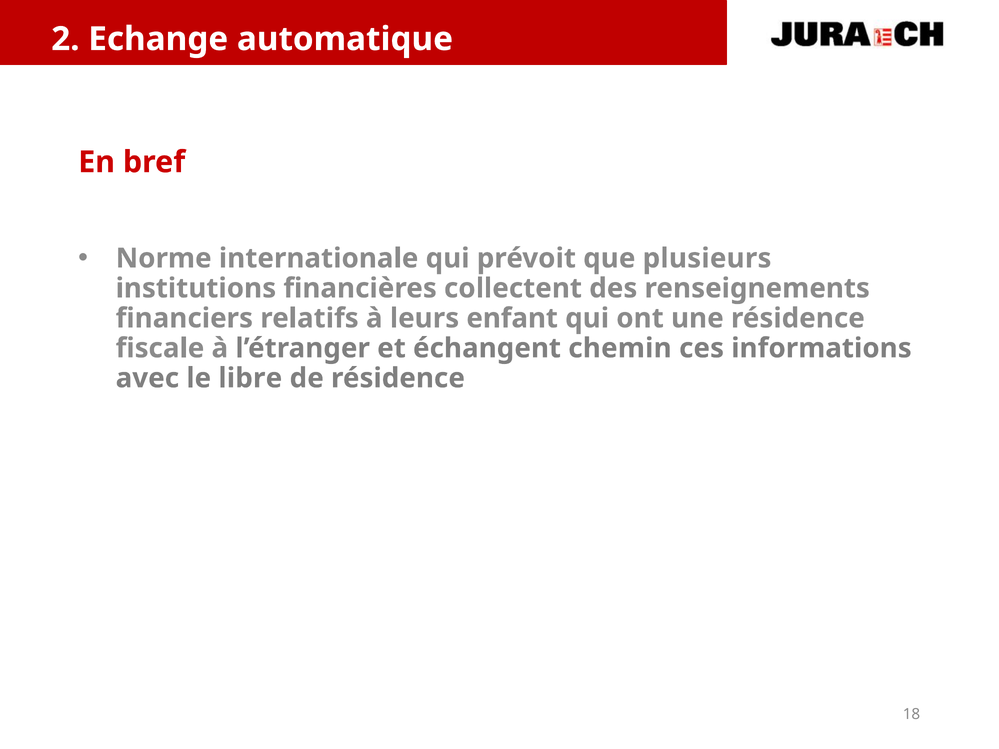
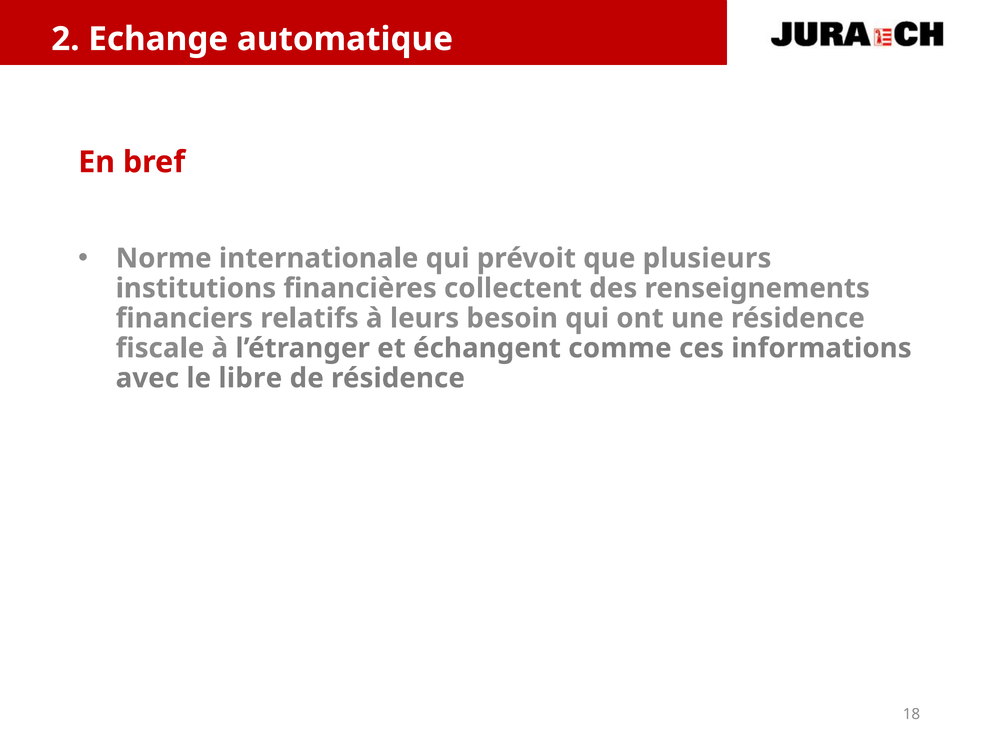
enfant: enfant -> besoin (512, 318)
chemin: chemin -> comme (620, 348)
